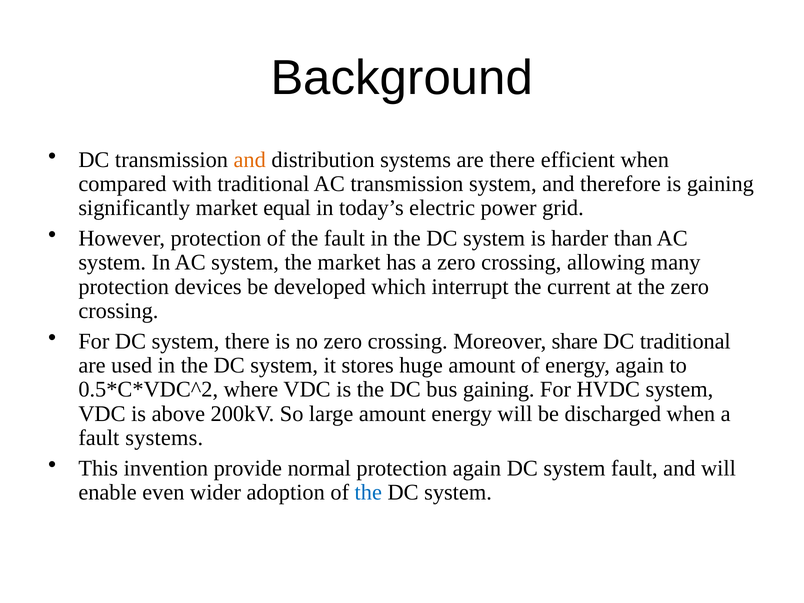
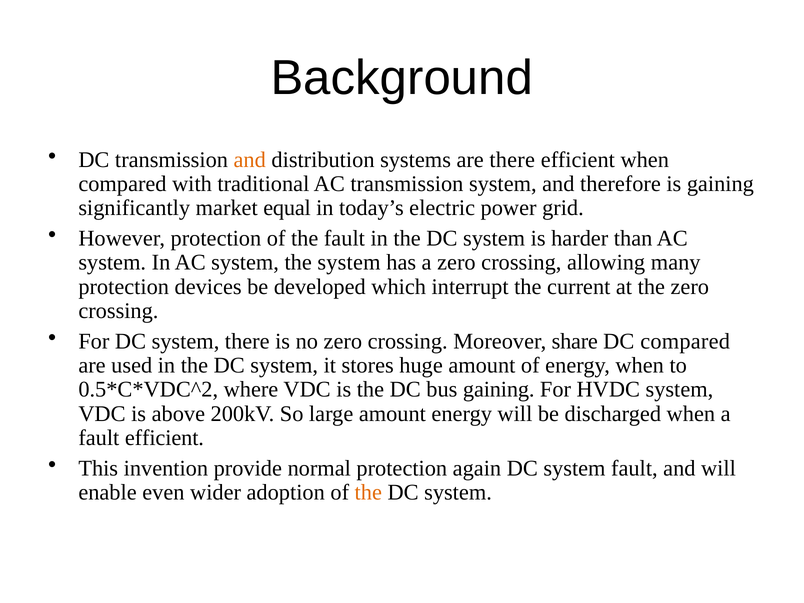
the market: market -> system (349, 263)
DC traditional: traditional -> compared (685, 341)
energy again: again -> when (640, 366)
fault systems: systems -> efficient (164, 438)
the colour: blue -> orange (368, 493)
